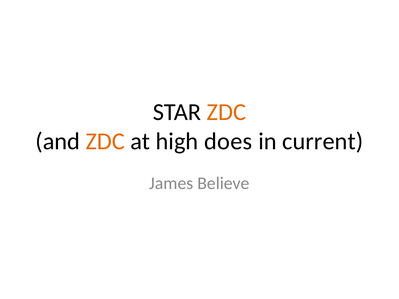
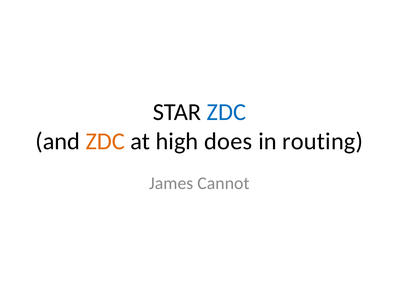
ZDC colour: orange -> blue (226, 112)
current: current -> routing (323, 141)
Believe: Believe -> Cannot (223, 183)
